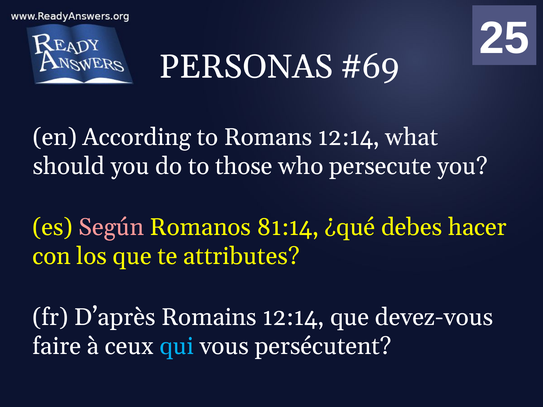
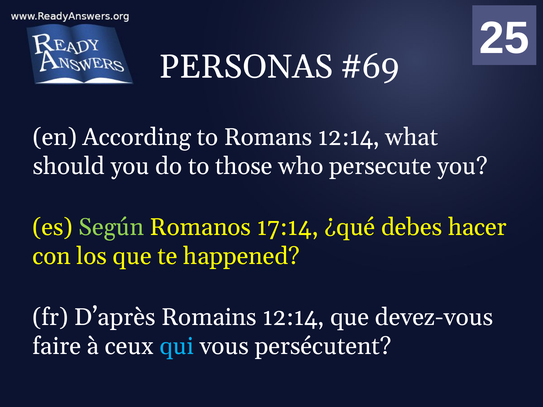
Según colour: pink -> light green (111, 227)
81:14: 81:14 -> 17:14 (288, 227)
attributes: attributes -> happened (242, 256)
